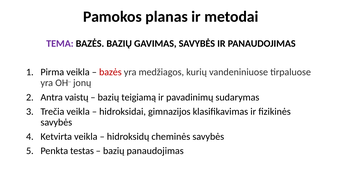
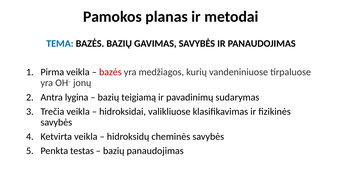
TEMA colour: purple -> blue (60, 44)
vaistų: vaistų -> lygina (77, 97)
gimnazijos: gimnazijos -> valikliuose (169, 112)
